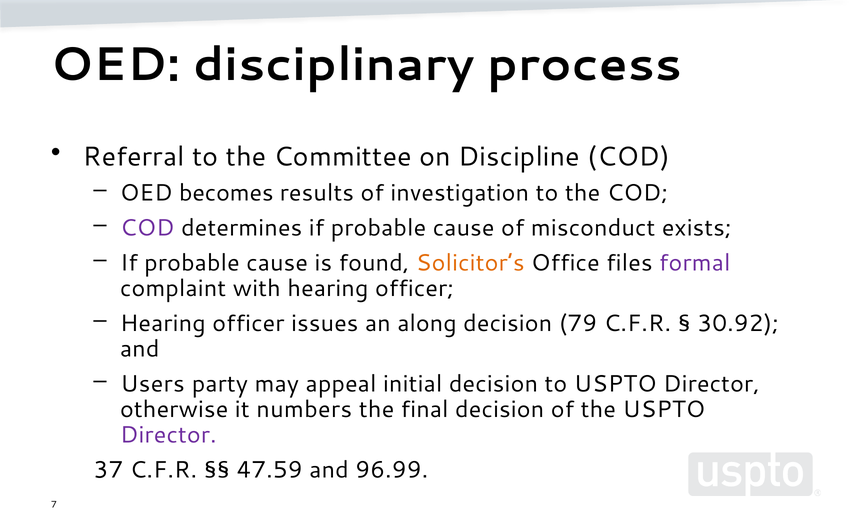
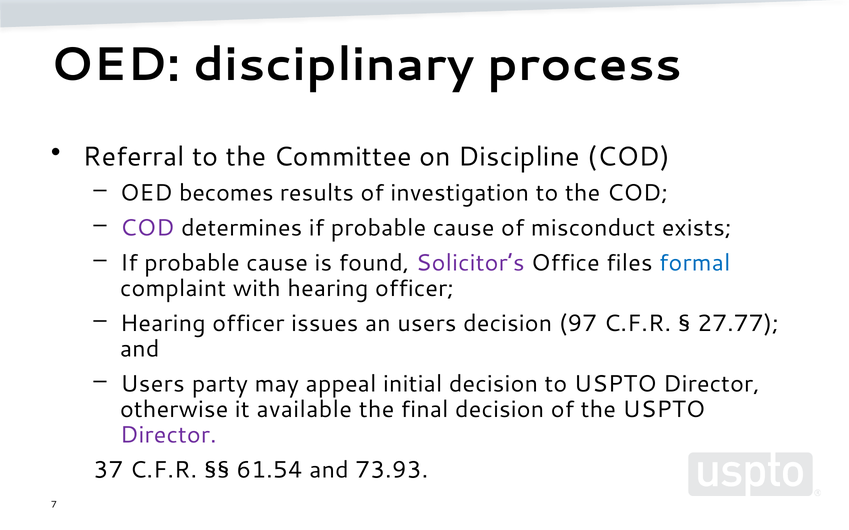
Solicitor’s colour: orange -> purple (470, 263)
formal colour: purple -> blue (695, 263)
an along: along -> users (427, 324)
79: 79 -> 97 (578, 324)
30.92: 30.92 -> 27.77 (738, 324)
numbers: numbers -> available (304, 410)
47.59: 47.59 -> 61.54 (270, 470)
96.99: 96.99 -> 73.93 (392, 470)
